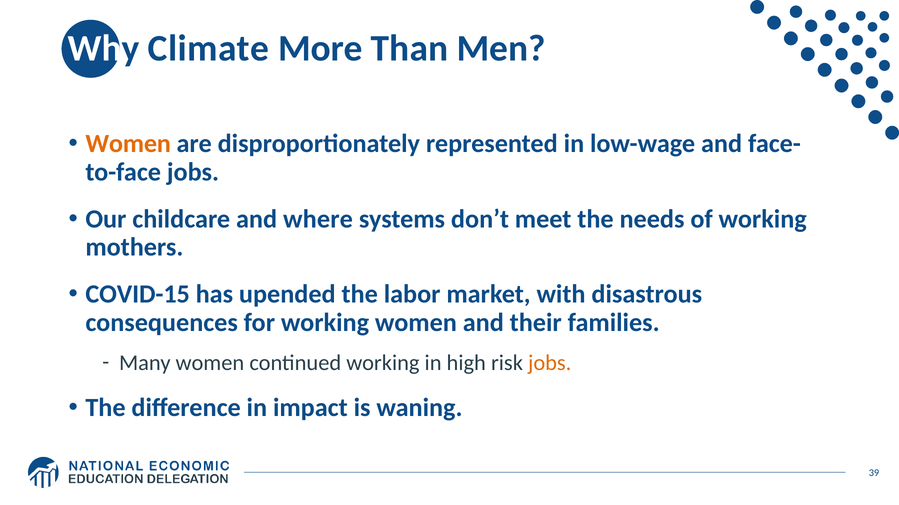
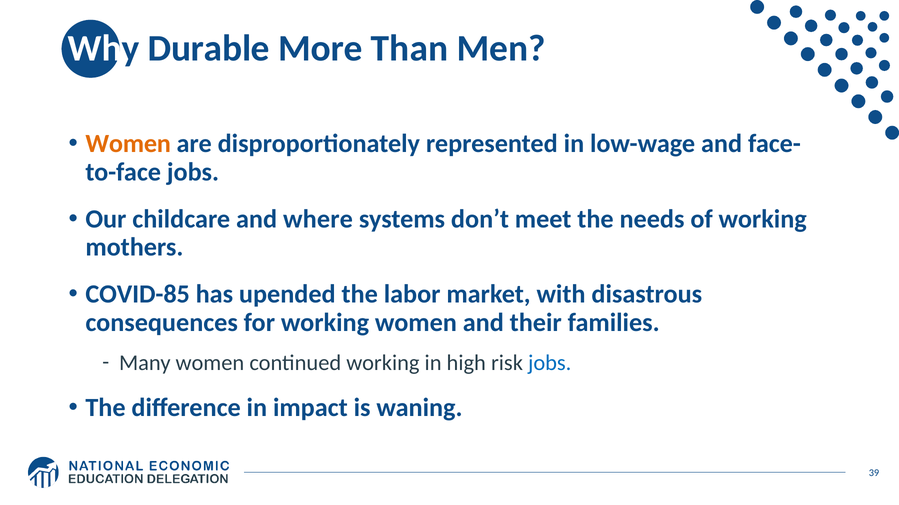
Climate: Climate -> Durable (209, 49)
COVID-15: COVID-15 -> COVID-85 (138, 295)
jobs colour: orange -> blue (550, 363)
